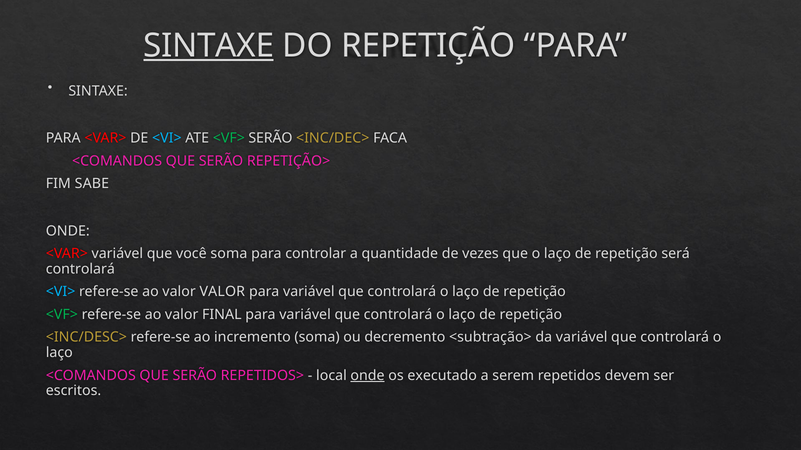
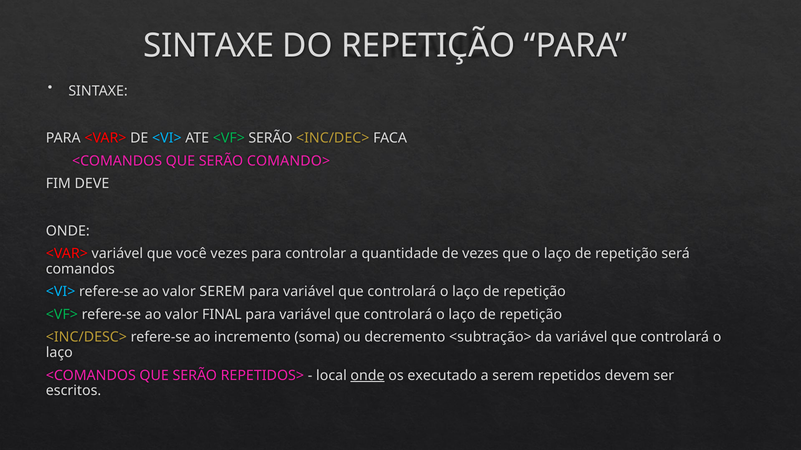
SINTAXE underline: present -> none (209, 46)
REPETIÇÃO>: REPETIÇÃO> -> COMANDO> (289, 161)
SABE: SABE -> DEVE (92, 184)
você soma: soma -> vezes (229, 254)
controlará: controlará -> comandos (80, 269)
valor VALOR: VALOR -> SEREM (222, 292)
